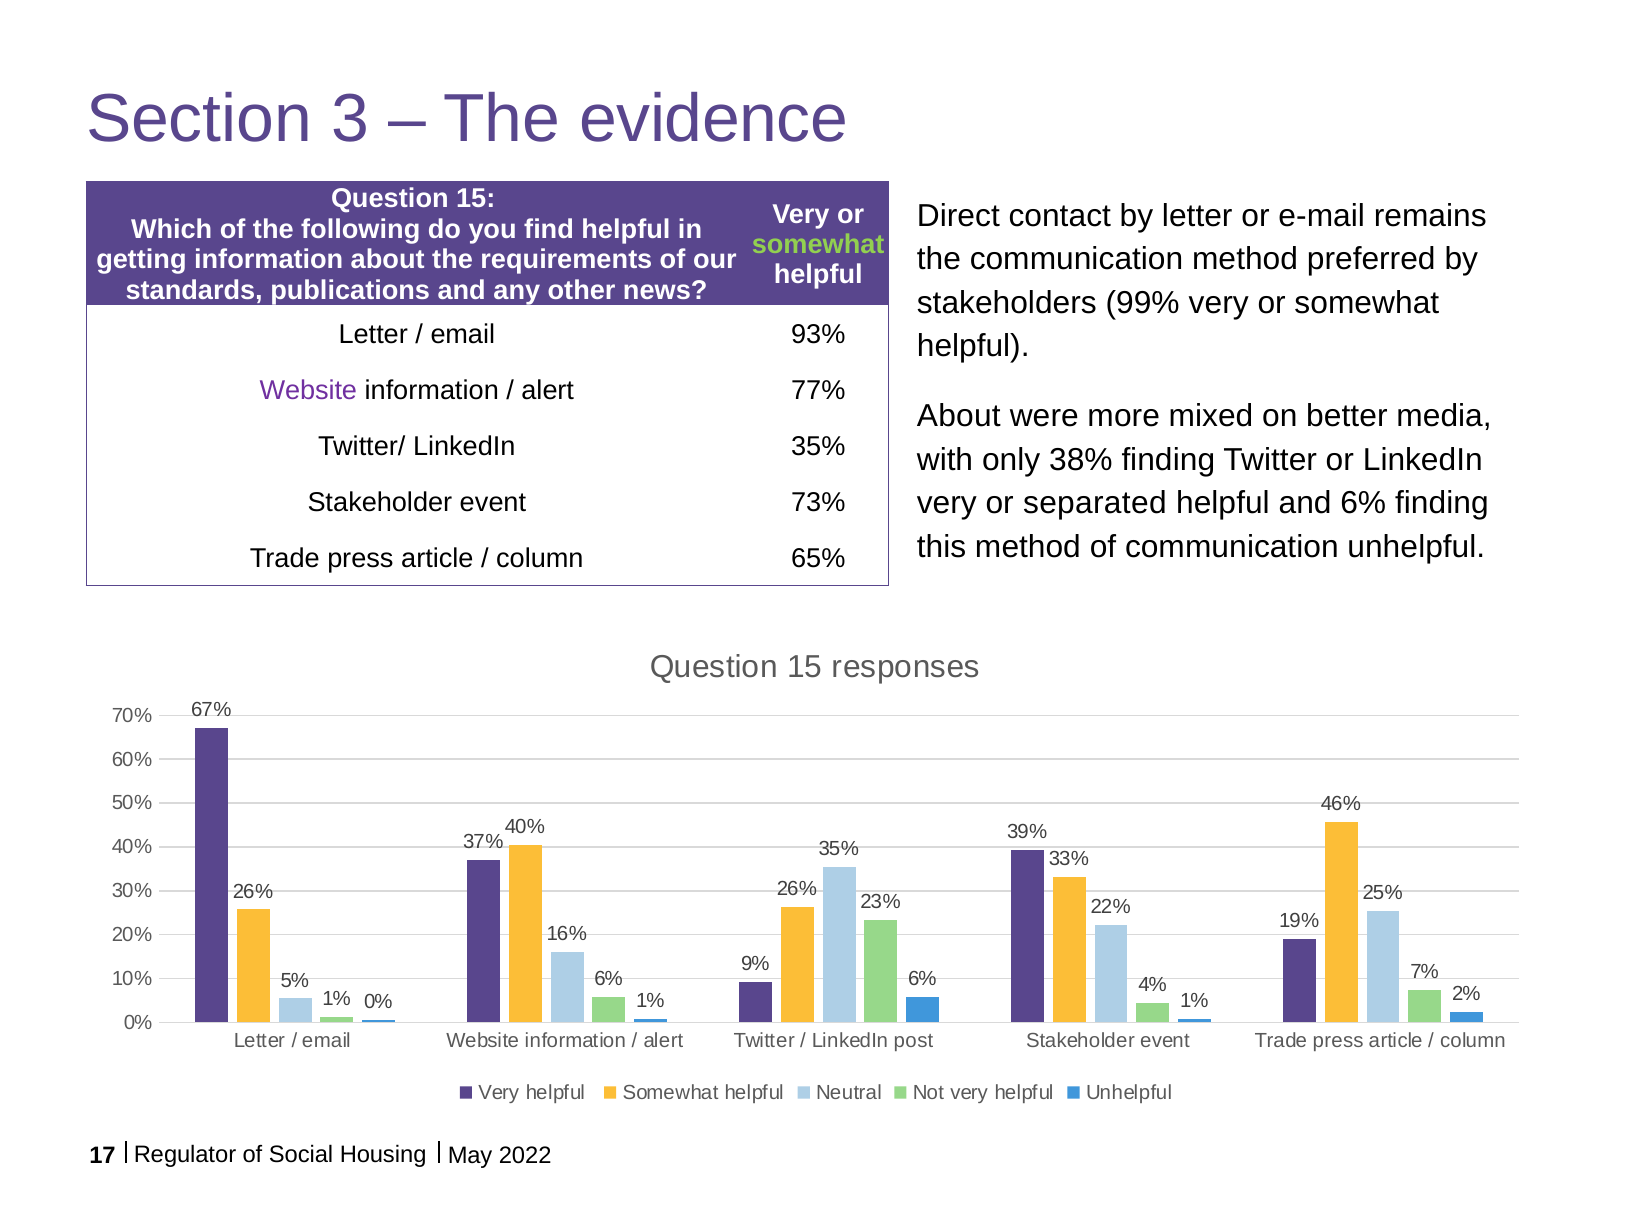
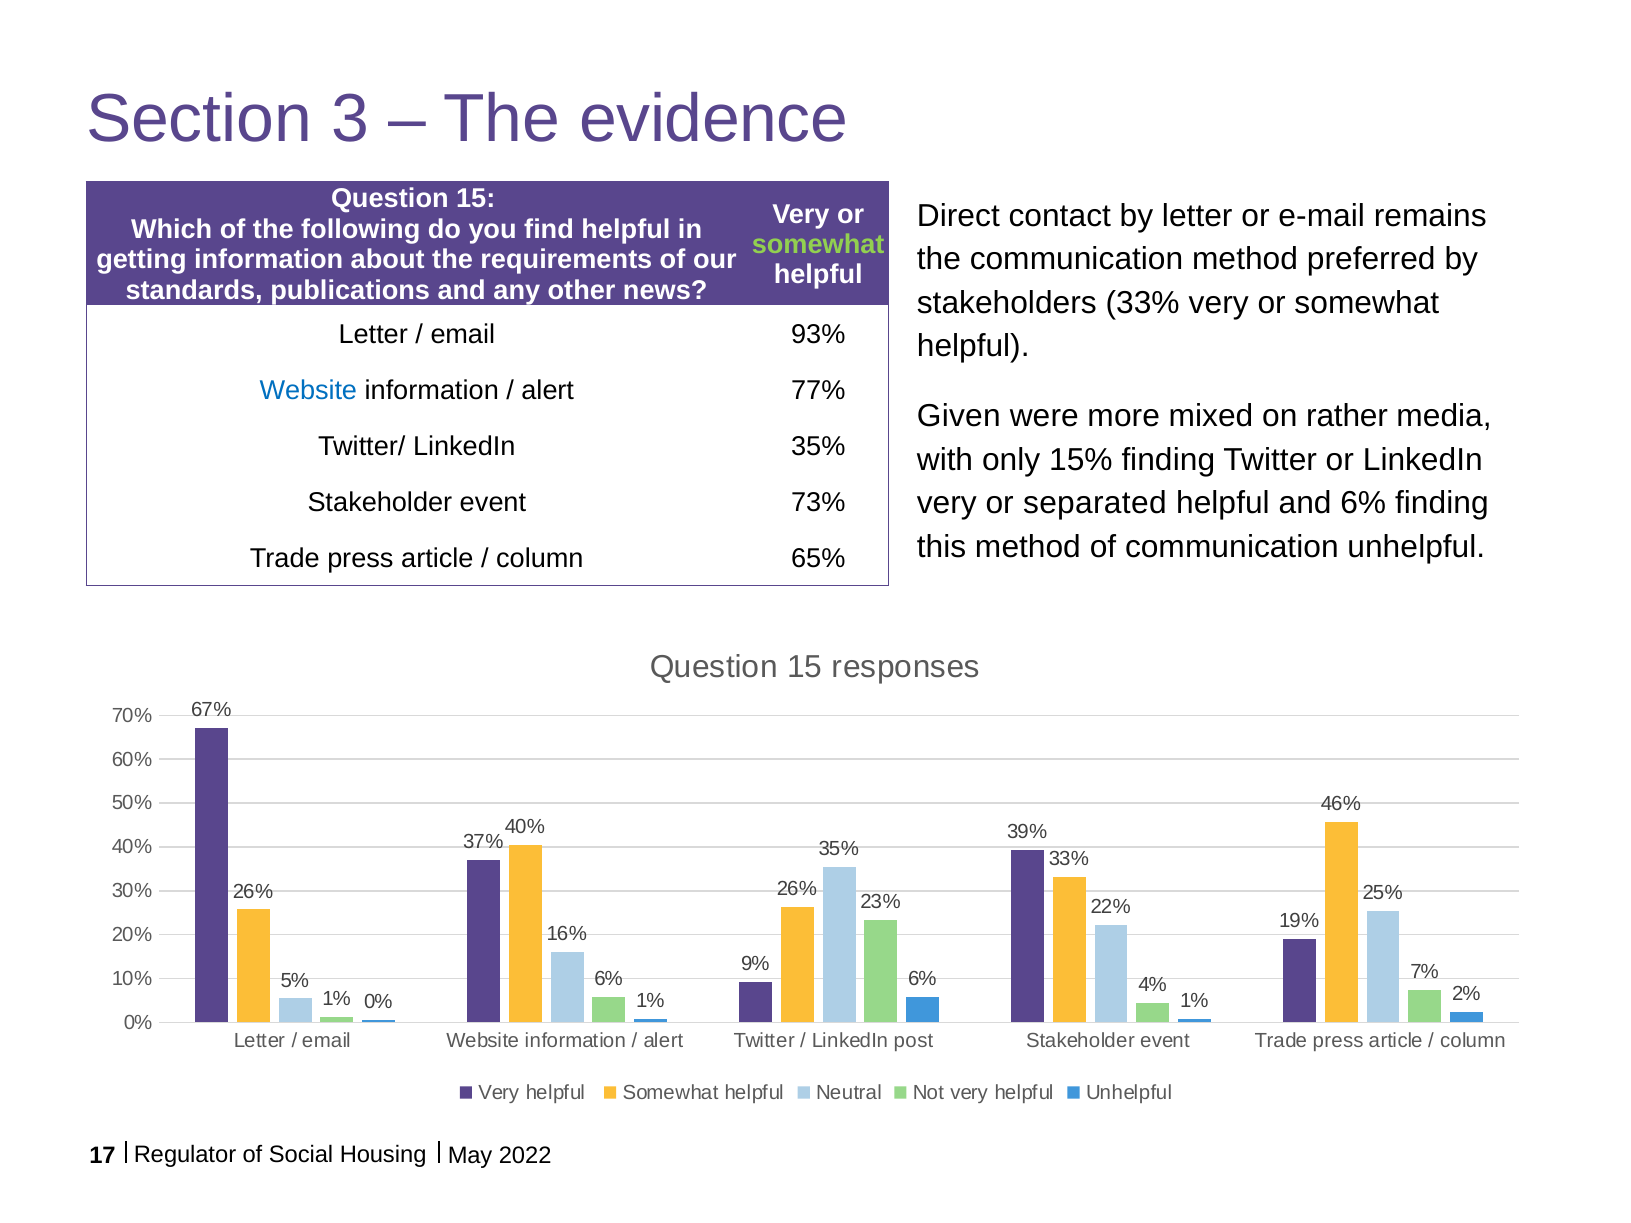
stakeholders 99%: 99% -> 33% (1143, 303)
Website colour: purple -> blue (308, 390)
About: About -> Given (959, 417)
better: better -> rather (1347, 417)
38%: 38% -> 15% (1081, 460)
